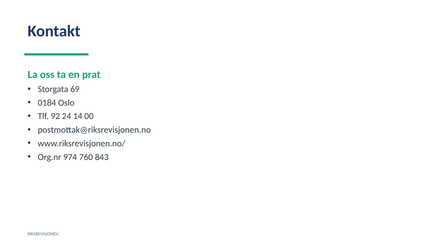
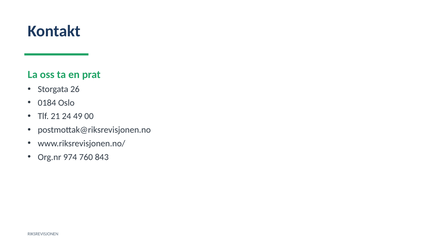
69: 69 -> 26 (75, 89)
92: 92 -> 21 (55, 116)
14: 14 -> 49 (78, 116)
